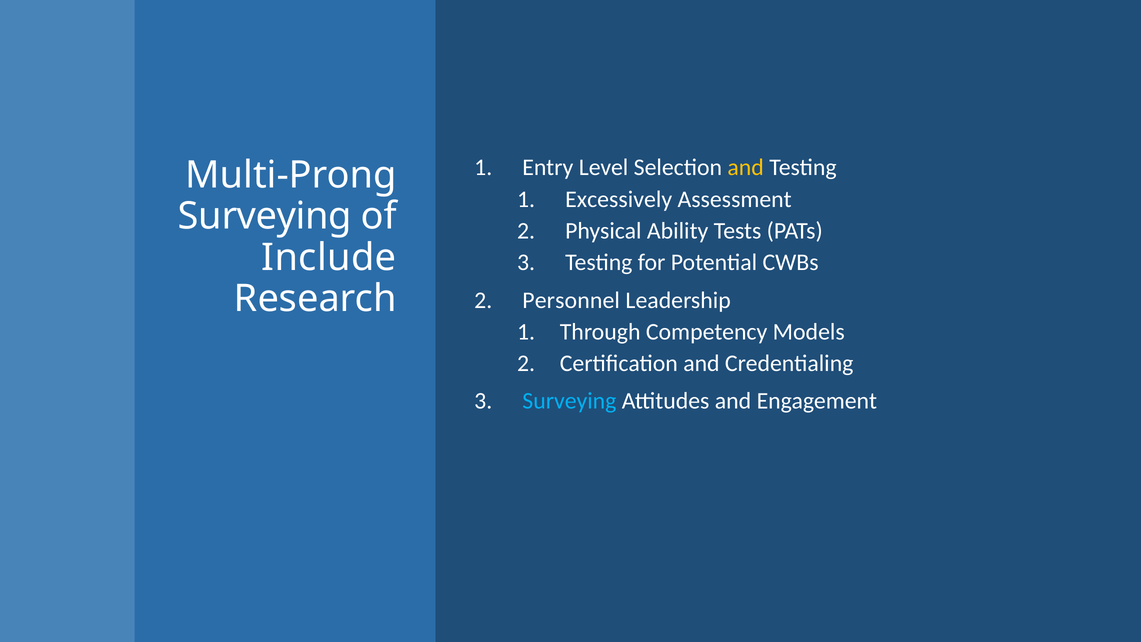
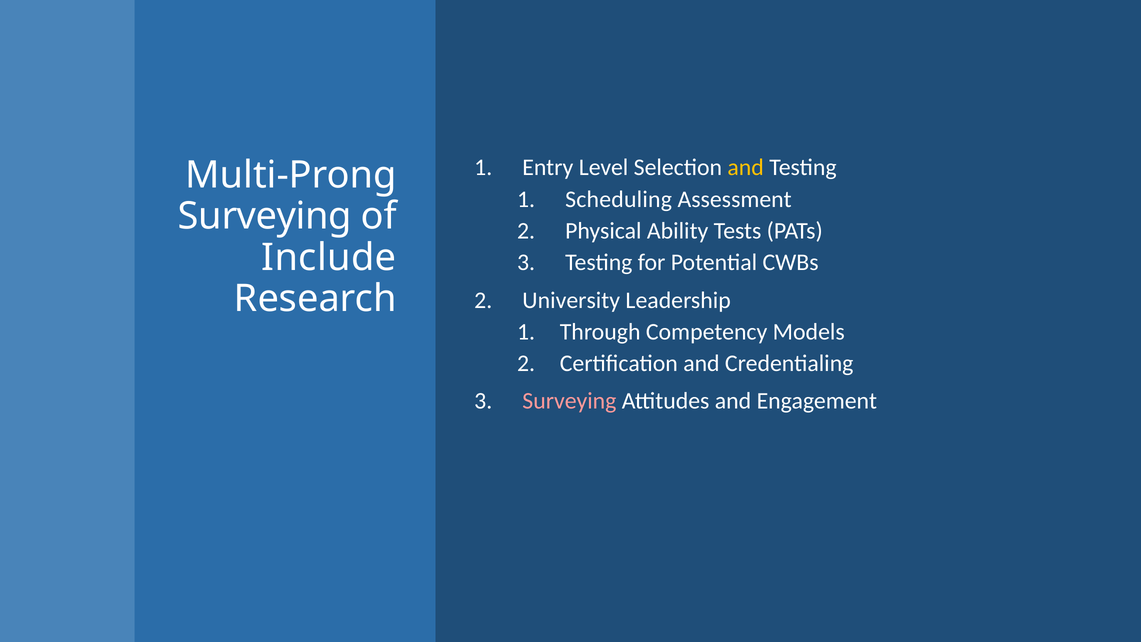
Excessively: Excessively -> Scheduling (619, 199)
Personnel: Personnel -> University (571, 300)
Surveying colour: light blue -> pink (569, 401)
